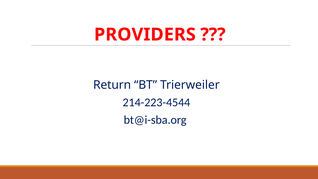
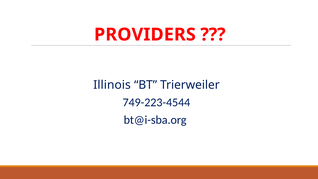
Return: Return -> Illinois (112, 85)
214-223-4544: 214-223-4544 -> 749-223-4544 (156, 102)
